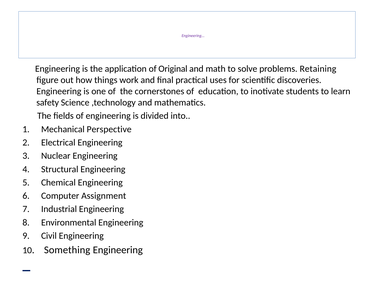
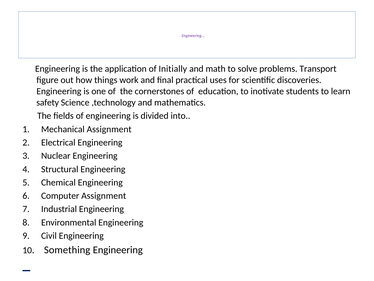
Original: Original -> Initially (173, 69)
Retaining: Retaining -> Transport (318, 69)
Mechanical Perspective: Perspective -> Assignment (109, 129)
